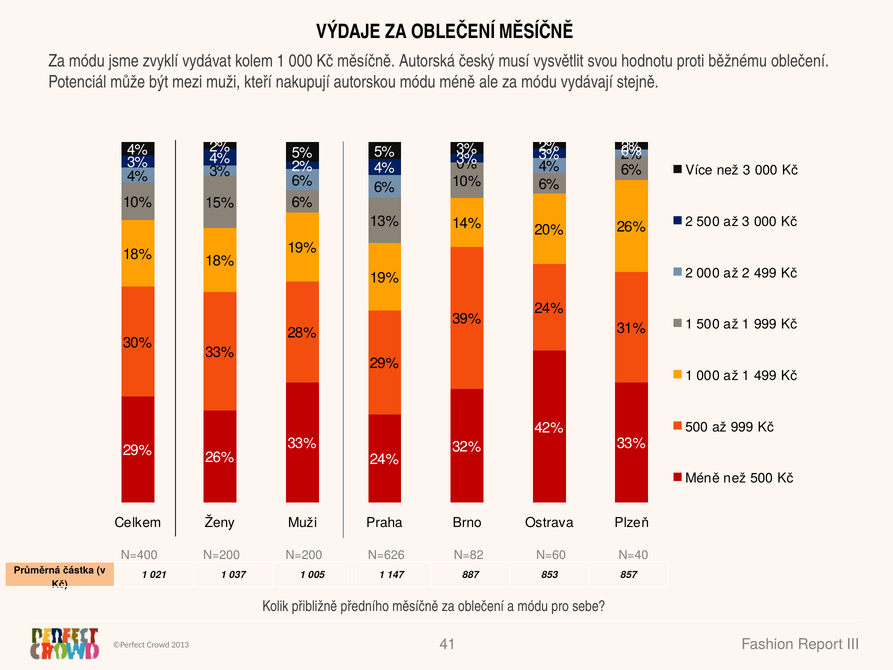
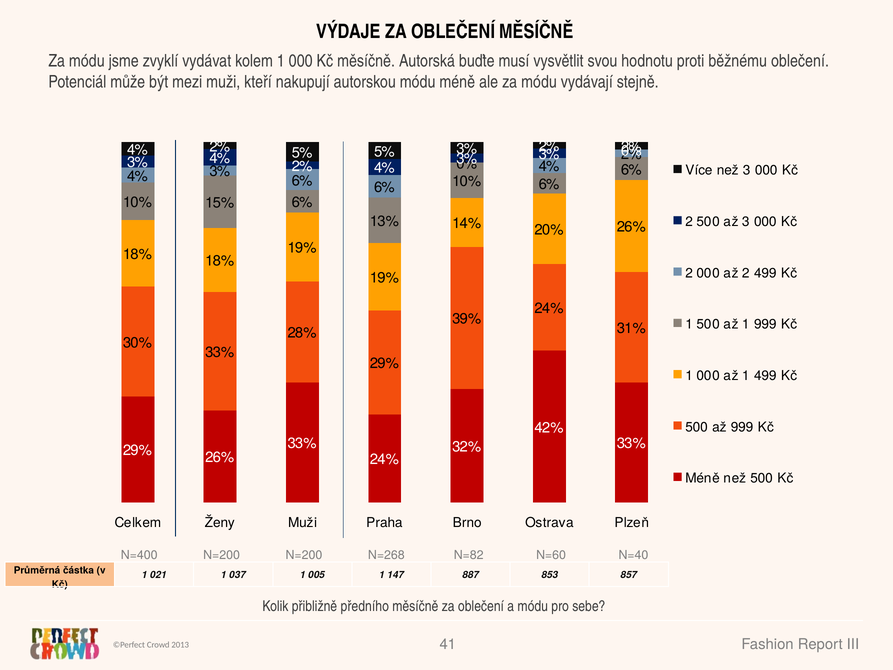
český: český -> buďte (477, 61)
N=626: N=626 -> N=268 (386, 555)
